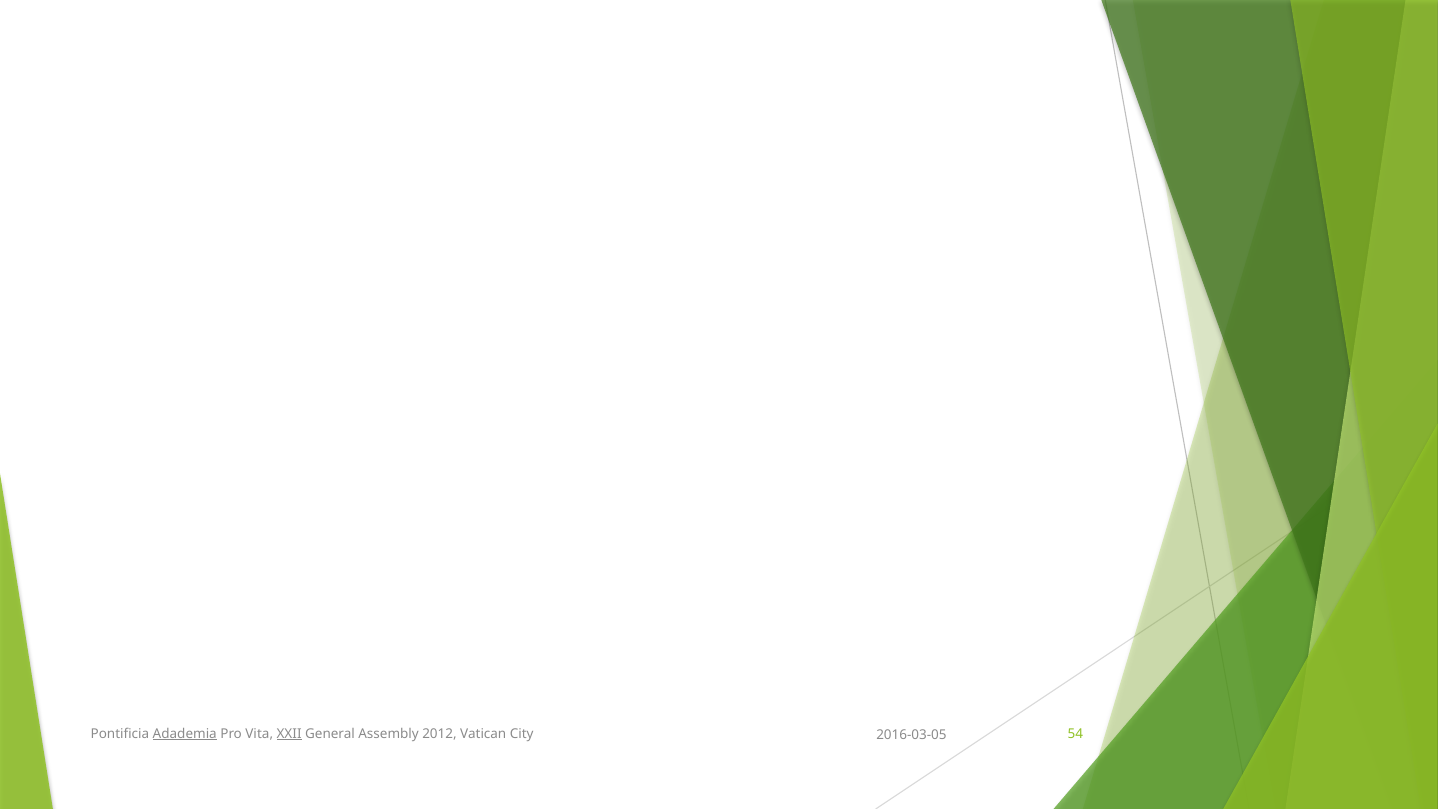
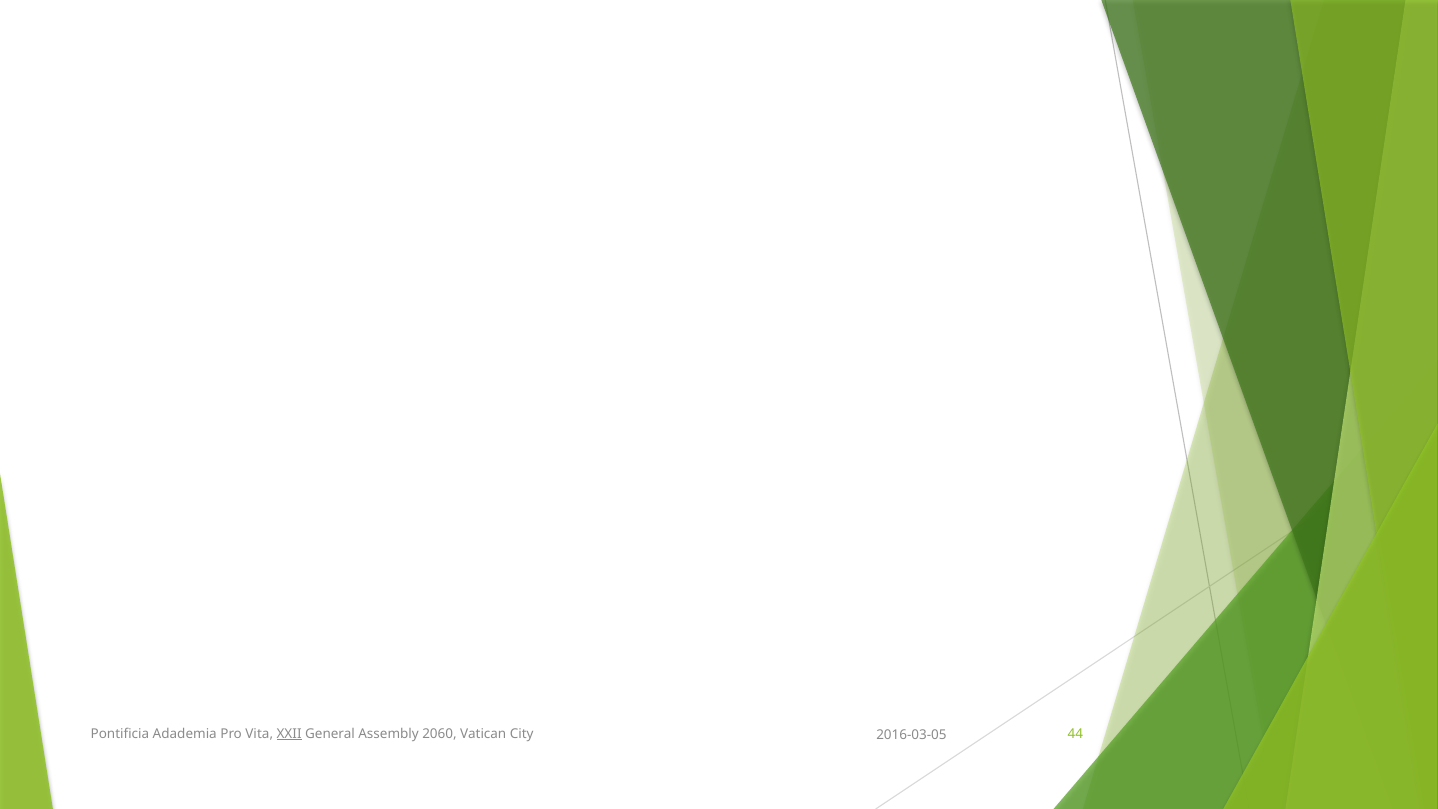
Adademia underline: present -> none (185, 734)
2012: 2012 -> 2060 (440, 734)
54: 54 -> 44 (1075, 734)
